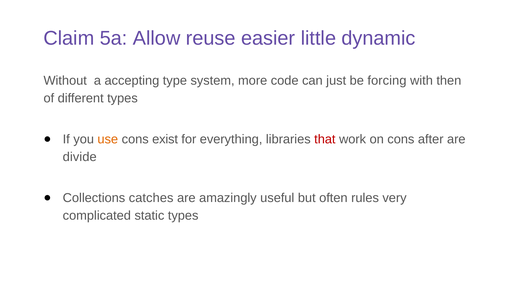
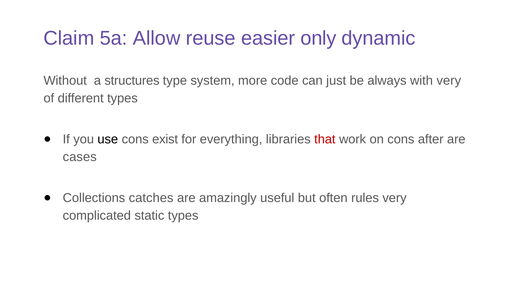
little: little -> only (319, 38)
accepting: accepting -> structures (132, 81)
forcing: forcing -> always (387, 81)
with then: then -> very (449, 81)
use colour: orange -> black (108, 139)
divide: divide -> cases (80, 157)
